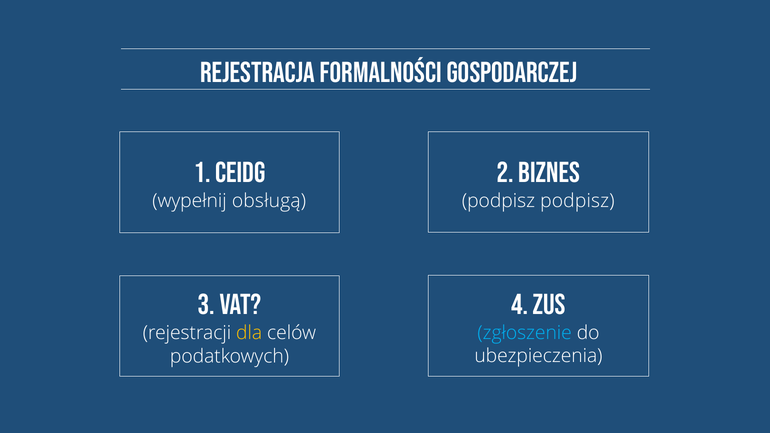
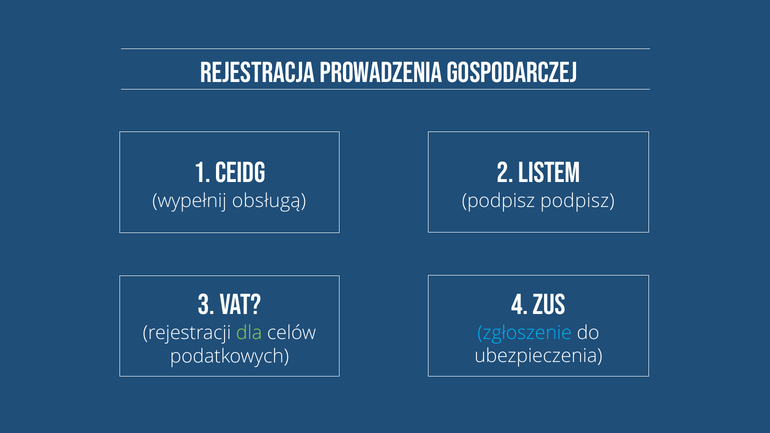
formalności: formalności -> prowadzenia (381, 73)
biznes: biznes -> listem (549, 173)
dla colour: yellow -> light green (249, 333)
